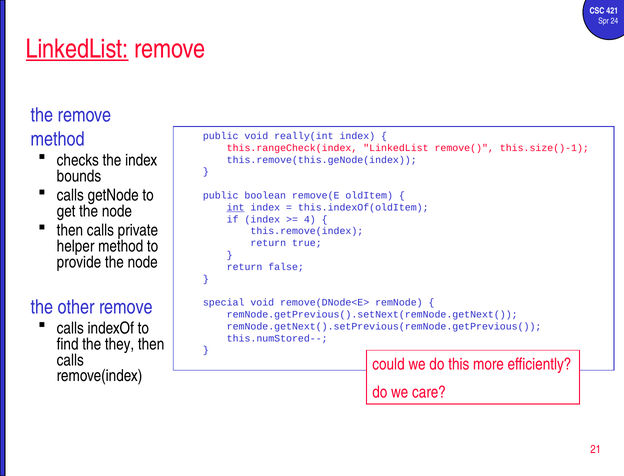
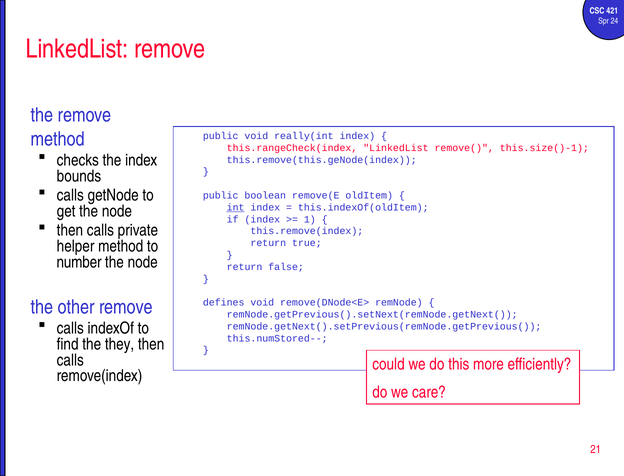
LinkedList underline: present -> none (77, 49)
4: 4 -> 1 (310, 219)
provide: provide -> number (79, 262)
special: special -> defines (224, 302)
